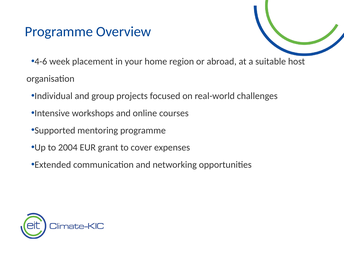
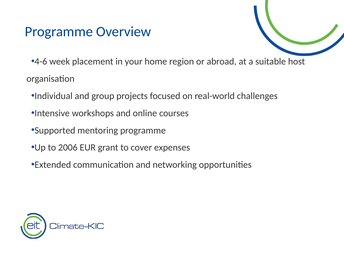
2004: 2004 -> 2006 (68, 148)
